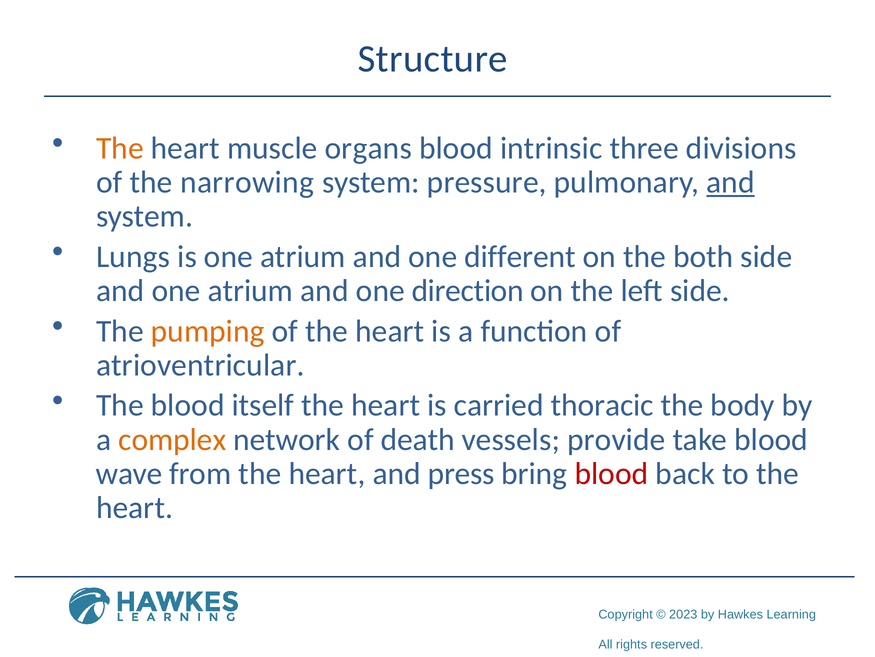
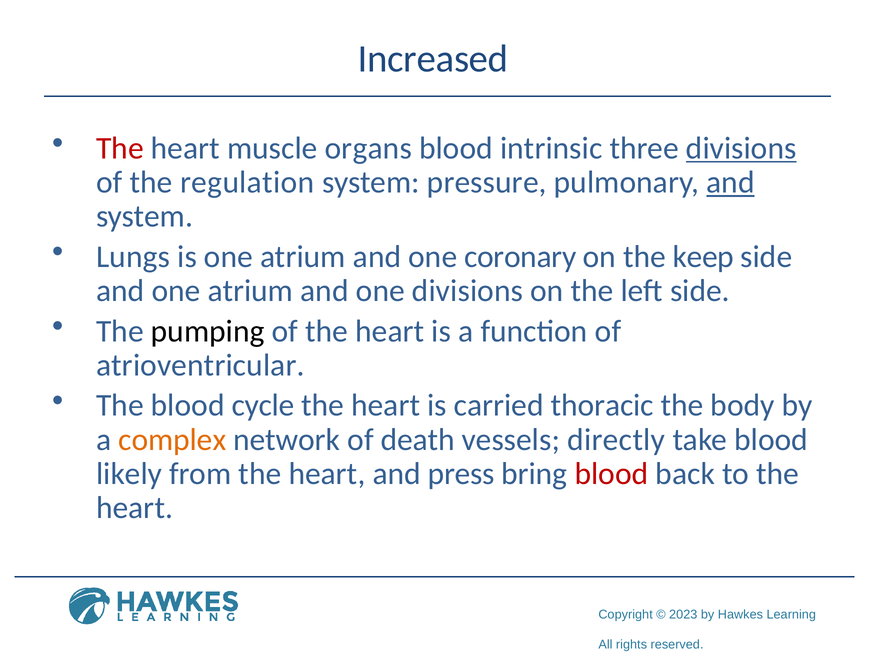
Structure: Structure -> Increased (433, 59)
The colour: orange -> red (120, 148)
divisions underline: none -> present (741, 148)
narrowing: narrowing -> regulation (247, 182)
different: different -> coronary (520, 256)
both: both -> keep (703, 256)
one direction: direction -> divisions (468, 291)
pumping colour: orange -> black (208, 331)
itself: itself -> cycle (263, 405)
provide: provide -> directly (616, 439)
wave: wave -> likely (129, 473)
